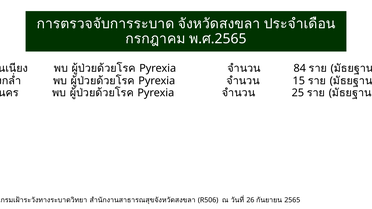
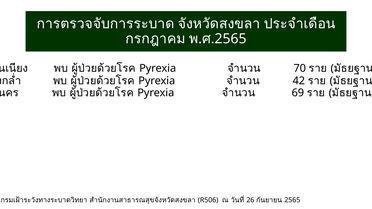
84: 84 -> 70 (300, 68)
15: 15 -> 42 (299, 81)
25: 25 -> 69 (298, 93)
